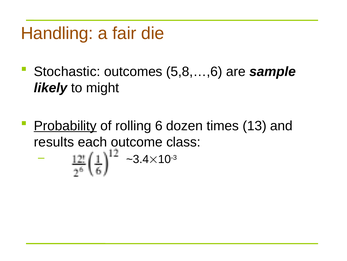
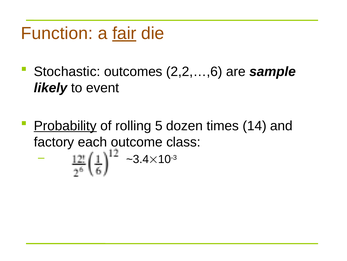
Handling: Handling -> Function (57, 33)
fair underline: none -> present (124, 33)
5,8,…,6: 5,8,…,6 -> 2,2,…,6 (194, 72)
might: might -> event (103, 88)
6: 6 -> 5 (159, 126)
13: 13 -> 14 (255, 126)
results: results -> factory (54, 142)
